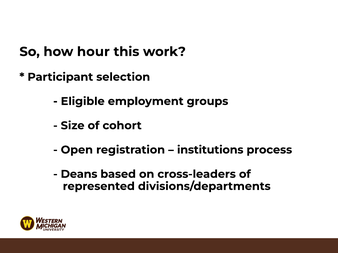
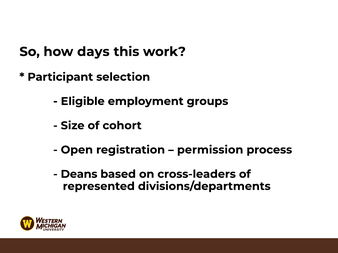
hour: hour -> days (93, 52)
institutions: institutions -> permission (210, 150)
